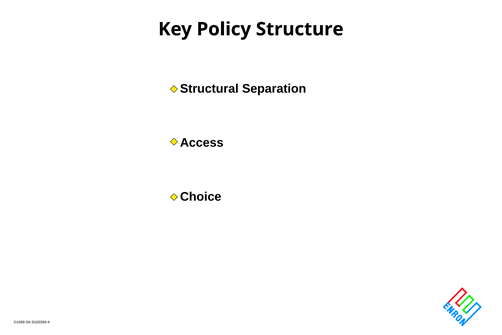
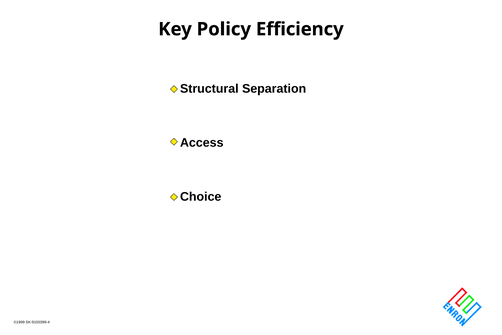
Structure: Structure -> Efficiency (300, 29)
